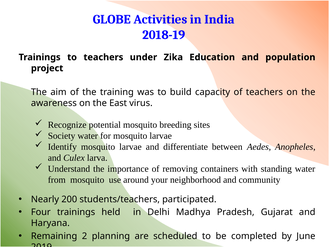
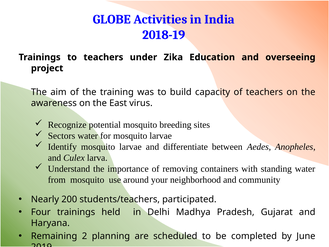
population: population -> overseeing (290, 57)
Society: Society -> Sectors (62, 136)
